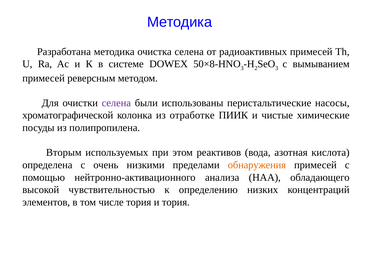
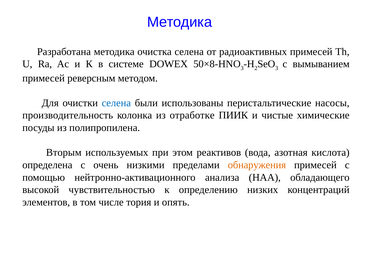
селена colour: purple -> blue (116, 103)
хроматографической: хроматографической -> производительность (68, 115)
и тория: тория -> опять (176, 202)
